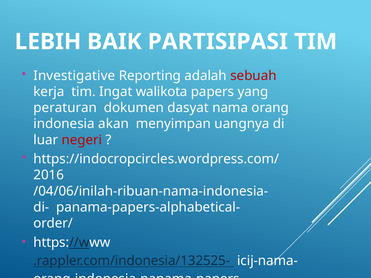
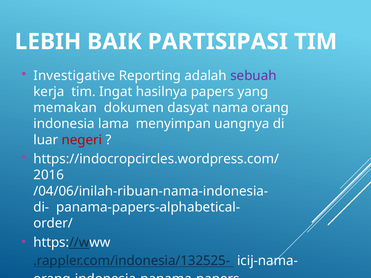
sebuah colour: red -> purple (253, 76)
walikota: walikota -> hasilnya (162, 92)
peraturan: peraturan -> memakan (65, 108)
akan: akan -> lama (114, 124)
